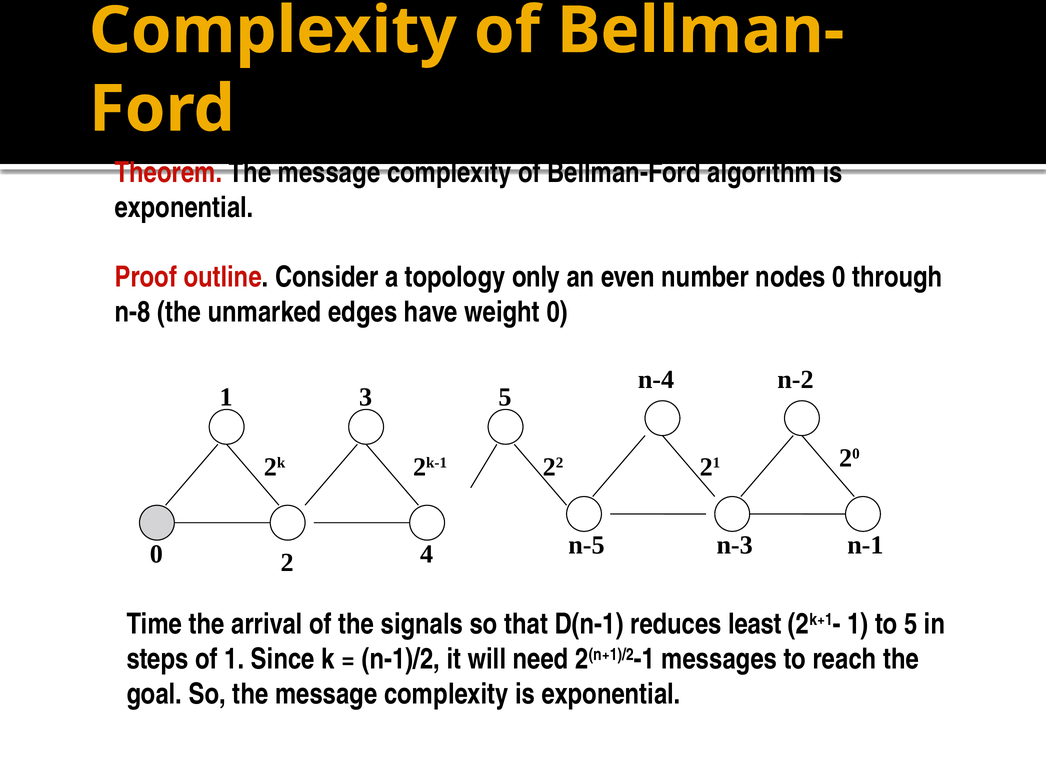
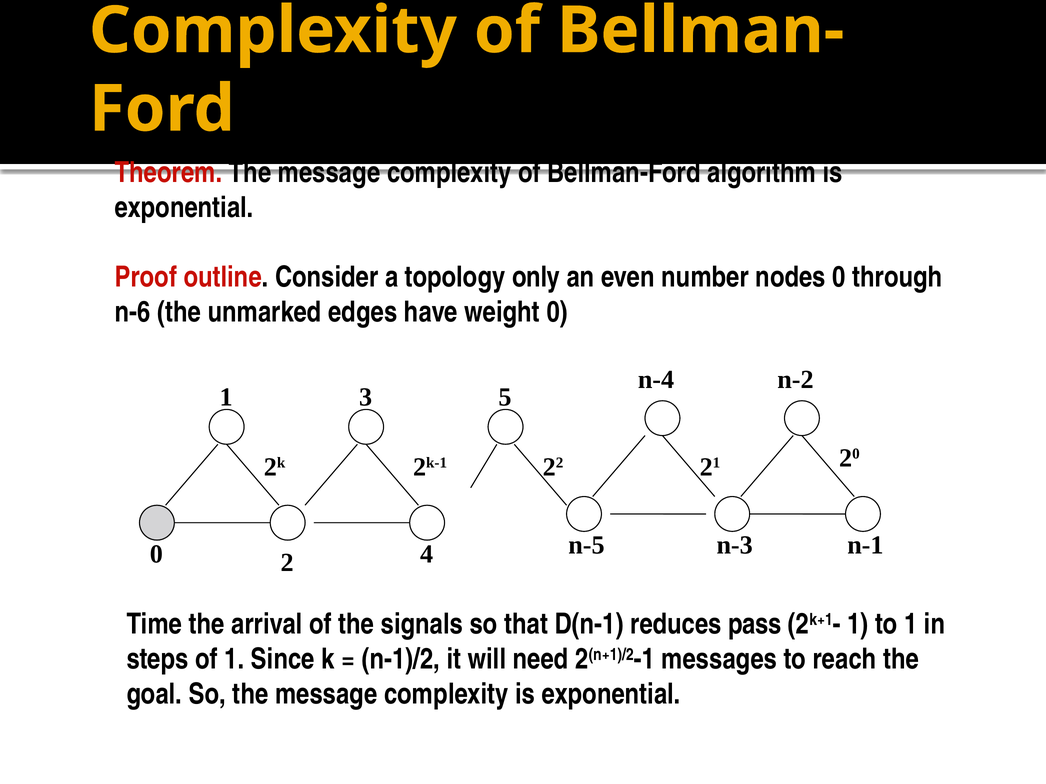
n-8: n-8 -> n-6 (133, 312)
least: least -> pass (755, 625)
to 5: 5 -> 1 (911, 625)
